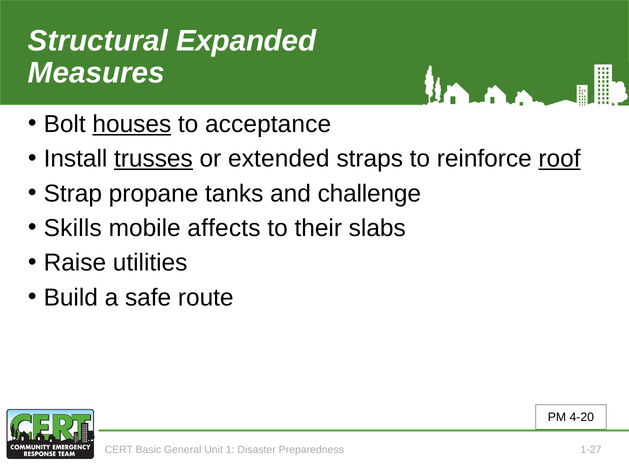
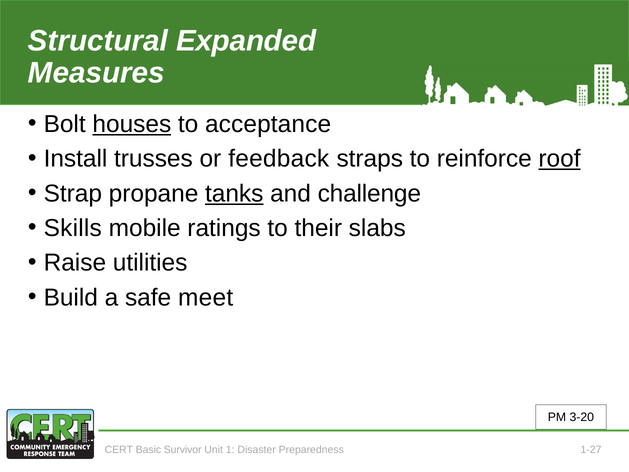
trusses underline: present -> none (153, 159)
extended: extended -> feedback (279, 159)
tanks underline: none -> present (234, 193)
affects: affects -> ratings (224, 228)
route: route -> meet (206, 297)
4-20: 4-20 -> 3-20 (582, 417)
General: General -> Survivor (183, 450)
